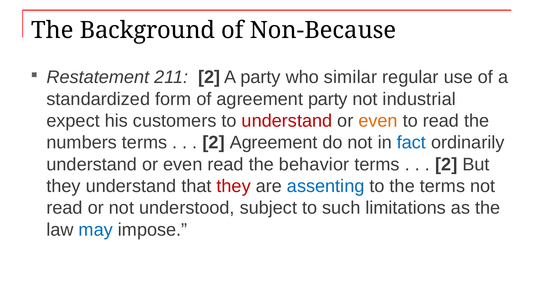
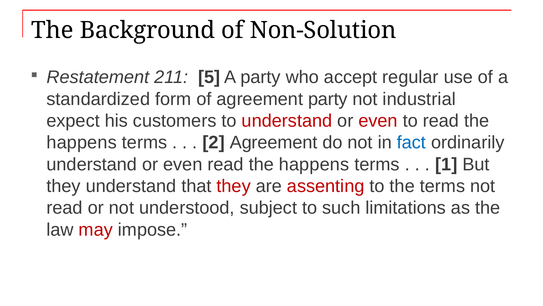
Non-Because: Non-Because -> Non-Solution (323, 30)
211 2: 2 -> 5 (209, 77)
similar: similar -> accept (351, 77)
even colour: orange -> red (378, 121)
numbers: numbers -> happens (82, 142)
even read the behavior: behavior -> happens (314, 164)
2: 2 -> 1 (446, 164)
assenting colour: blue -> red (326, 186)
may colour: blue -> red (96, 229)
